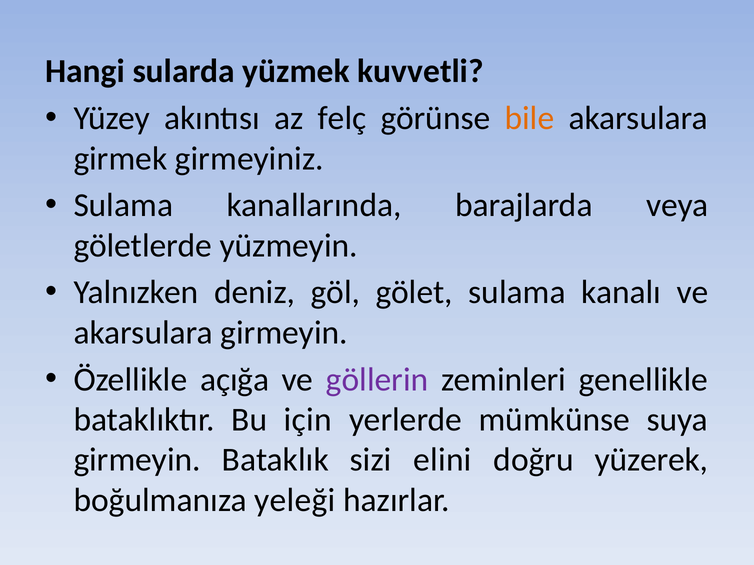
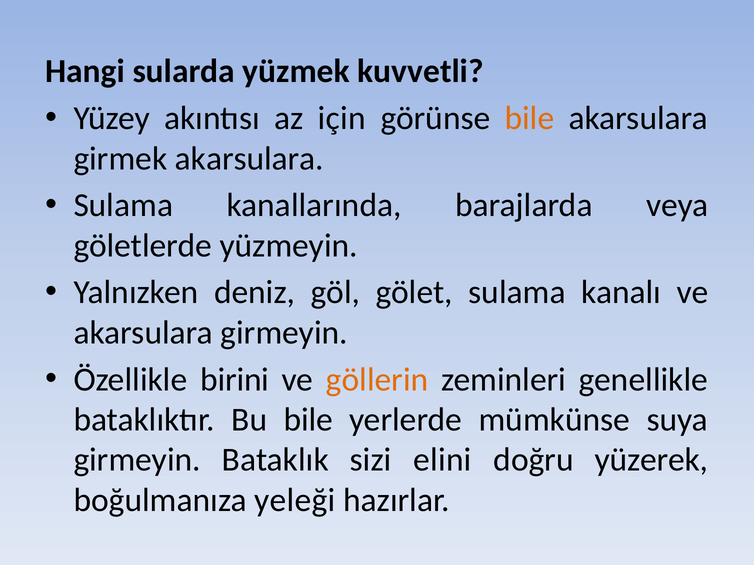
felç: felç -> için (342, 118)
girmek girmeyiniz: girmeyiniz -> akarsulara (249, 159)
açığa: açığa -> birini (235, 380)
göllerin colour: purple -> orange (377, 380)
Bu için: için -> bile (308, 420)
